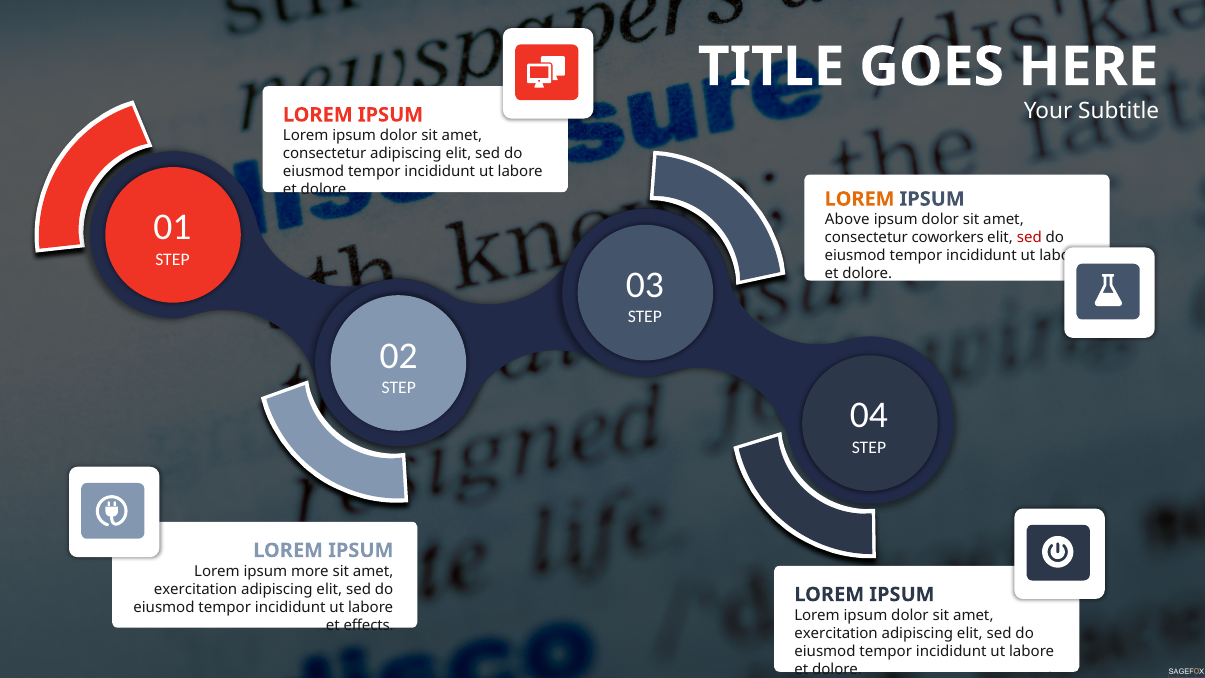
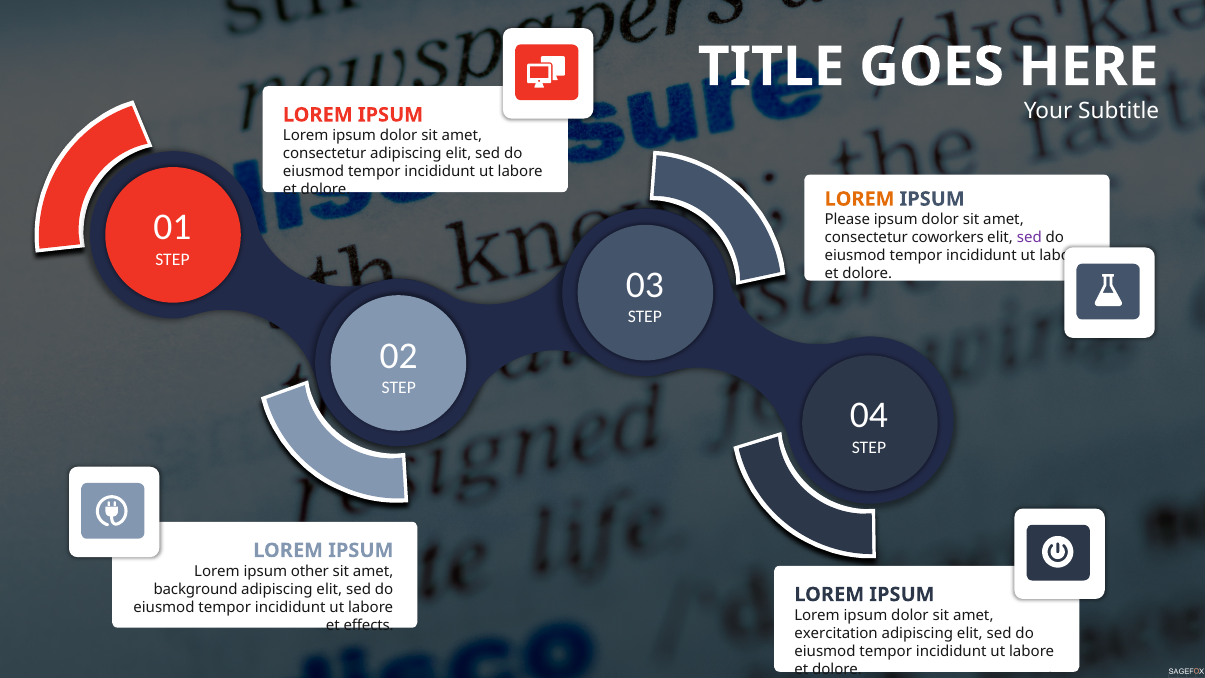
Above: Above -> Please (847, 220)
sed colour: red -> purple (1029, 238)
more: more -> other (310, 571)
exercitation: exercitation -> background (196, 589)
